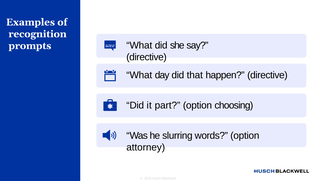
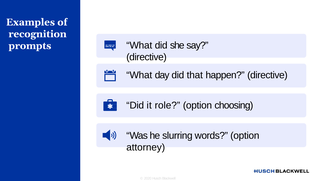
part: part -> role (167, 105)
